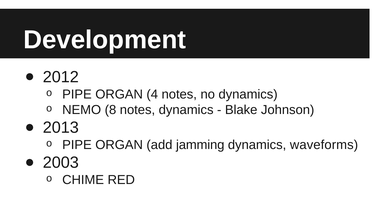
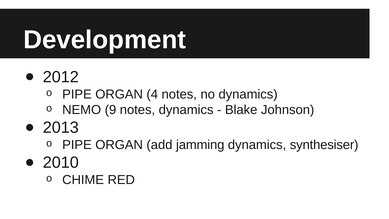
8: 8 -> 9 (110, 110)
waveforms: waveforms -> synthesiser (324, 145)
2003: 2003 -> 2010 (61, 162)
